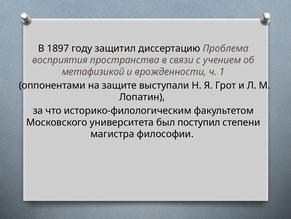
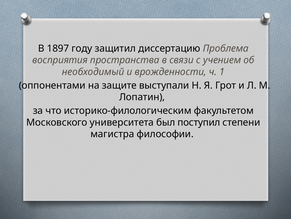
метафизикой: метафизикой -> необходимый (93, 72)
